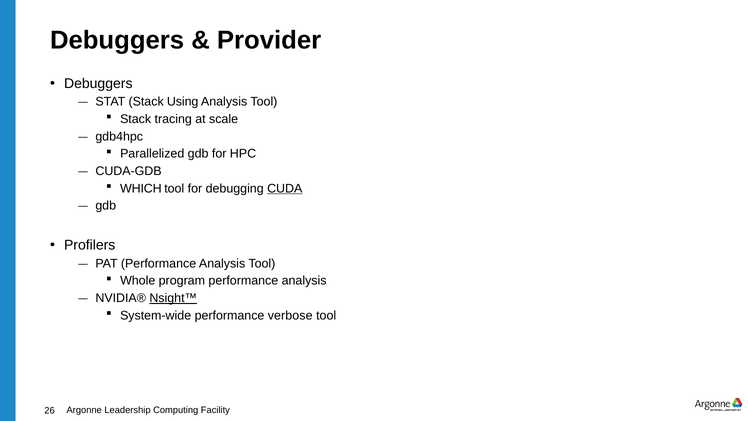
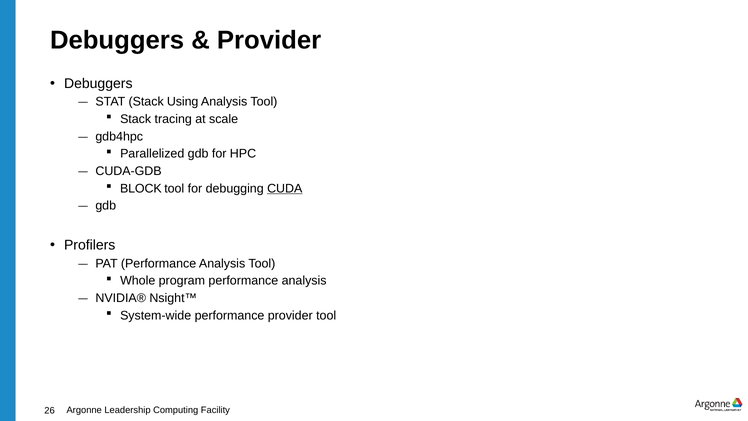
WHICH: WHICH -> BLOCK (141, 188)
Nsight™ underline: present -> none (173, 298)
performance verbose: verbose -> provider (290, 315)
